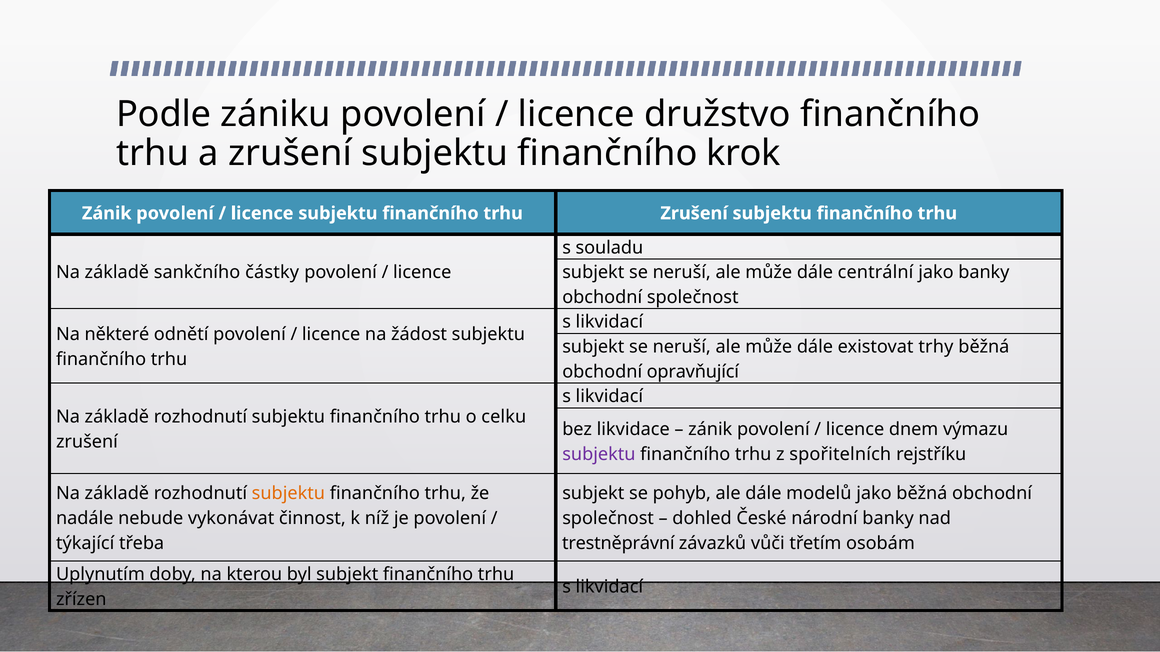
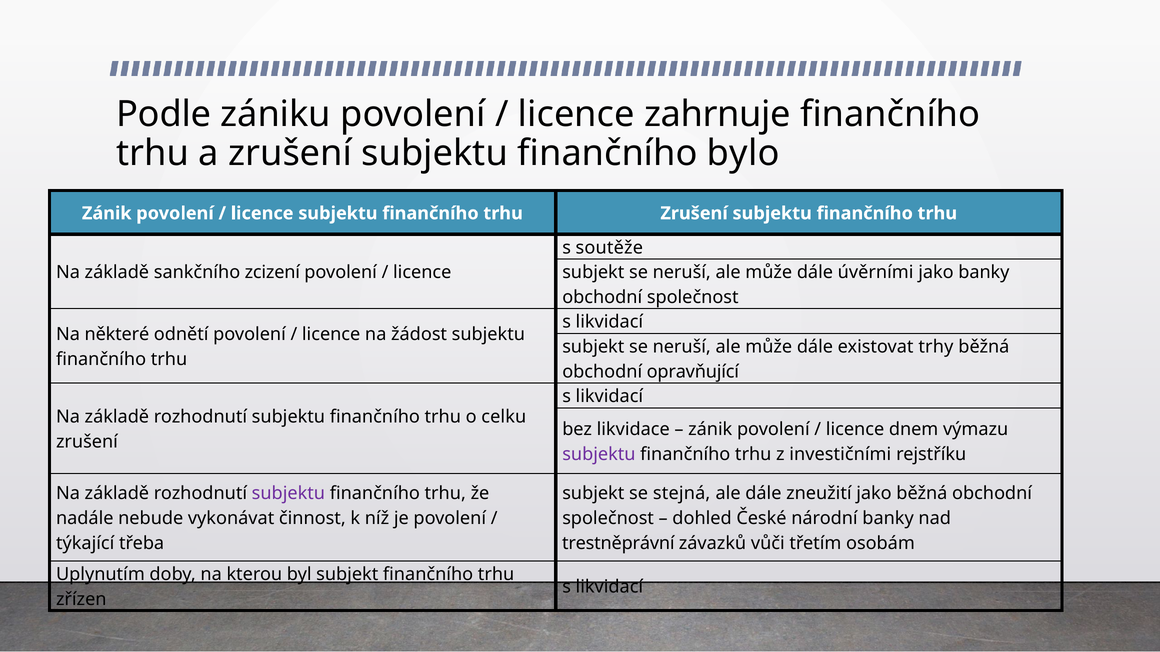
družstvo: družstvo -> zahrnuje (717, 114)
krok: krok -> bylo (743, 154)
souladu: souladu -> soutěže (609, 248)
částky: částky -> zcizení (272, 273)
centrální: centrální -> úvěrními (876, 273)
spořitelních: spořitelních -> investičními (840, 454)
subjektu colour: orange -> purple (288, 494)
pohyb: pohyb -> stejná (682, 494)
modelů: modelů -> zneužití (819, 494)
